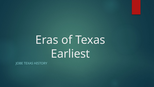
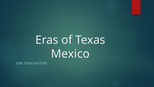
Earliest: Earliest -> Mexico (70, 54)
